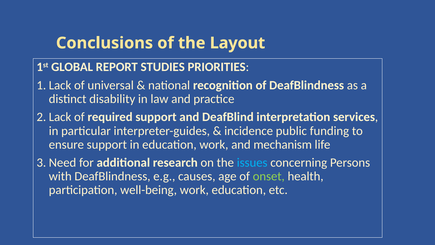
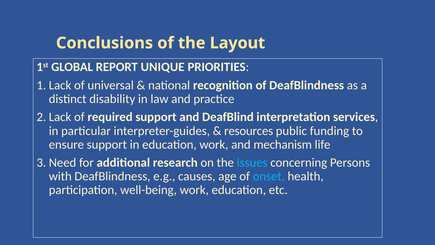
STUDIES: STUDIES -> UNIQUE (163, 67)
incidence: incidence -> resources (249, 131)
onset colour: light green -> light blue (269, 176)
